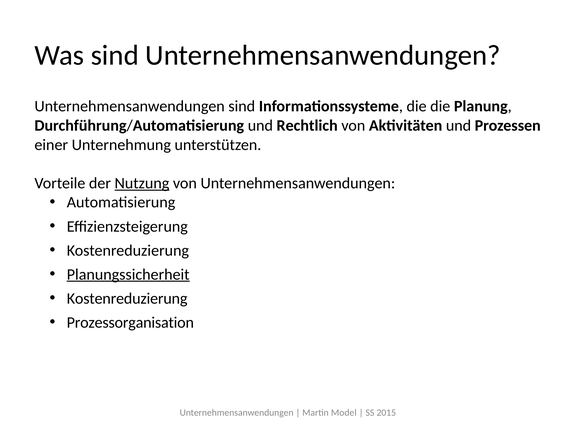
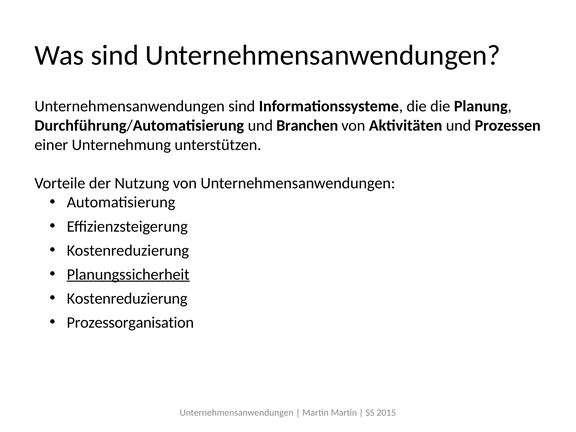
Rechtlich: Rechtlich -> Branchen (307, 126)
Nutzung underline: present -> none (142, 183)
Martin Model: Model -> Martin (344, 413)
